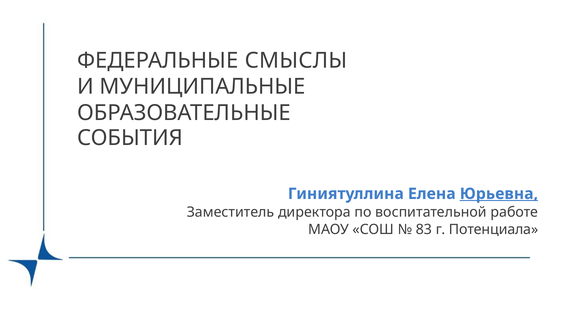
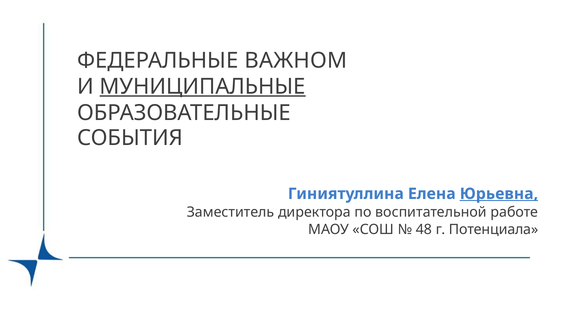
СМЫСЛЫ: СМЫСЛЫ -> ВАЖНОМ (296, 61)
МУНИЦИПАЛЬНЫЕ underline: none -> present (203, 87)
83: 83 -> 48 (424, 230)
